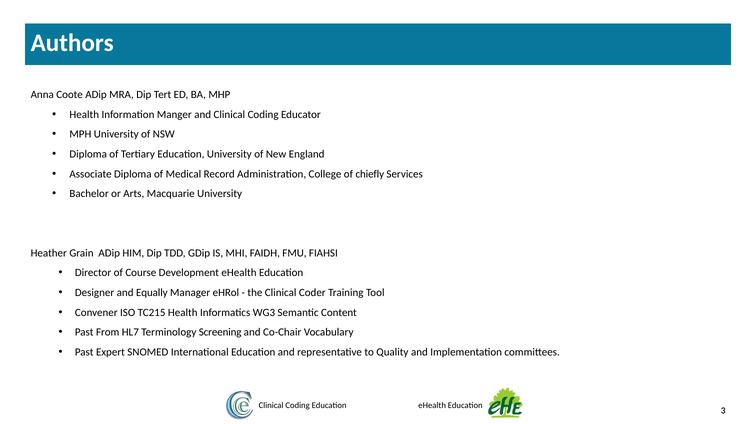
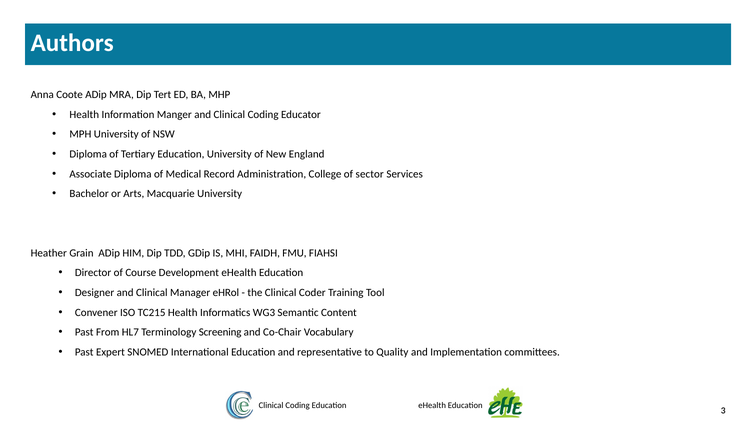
chiefly: chiefly -> sector (370, 174)
Designer and Equally: Equally -> Clinical (152, 292)
